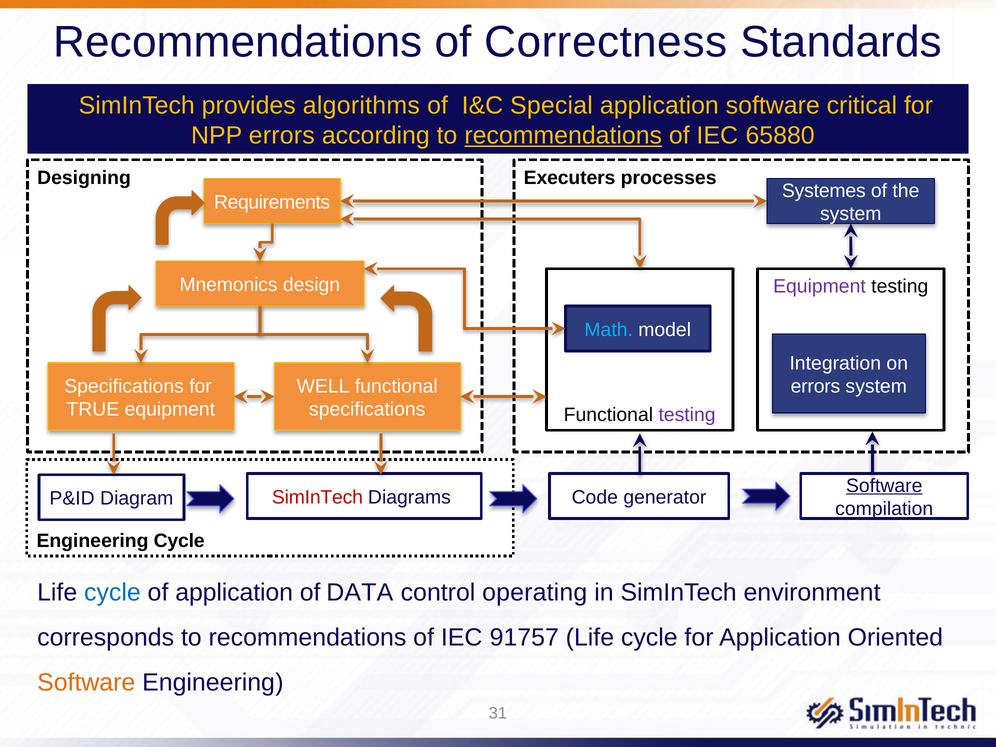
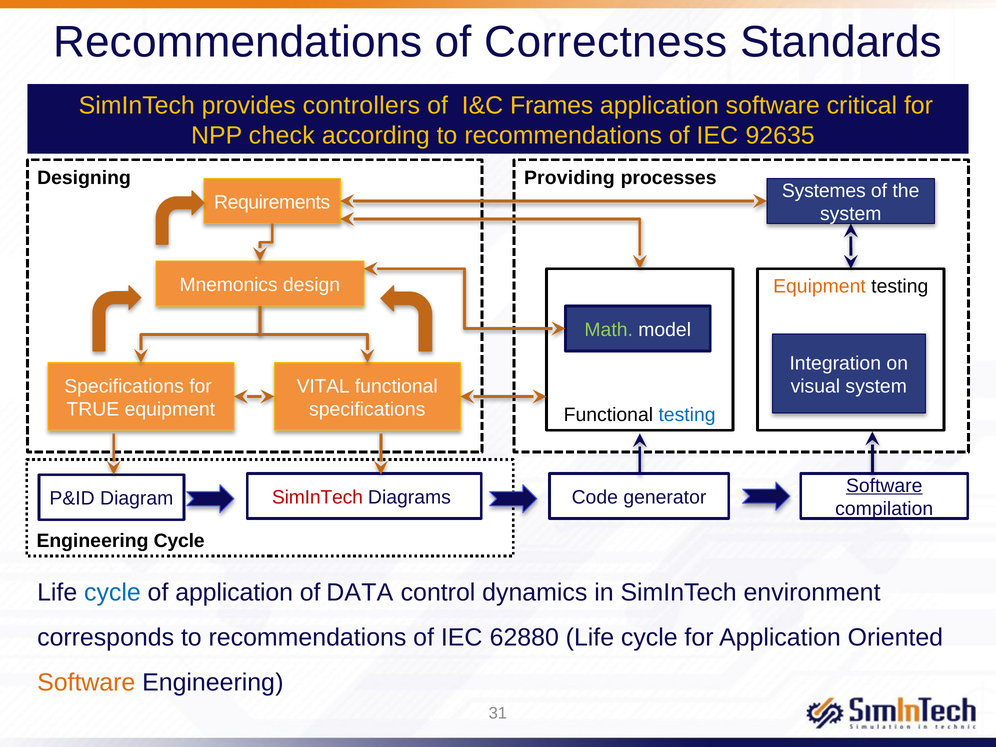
algorithms: algorithms -> controllers (361, 106)
Special: Special -> Frames (552, 106)
NPP errors: errors -> check (282, 136)
recommendations underline: present -> none (563, 136)
65880: 65880 -> 92635 (780, 136)
Executers: Executers -> Providing (569, 178)
Equipment colour: purple -> orange (819, 287)
Math colour: light blue -> light green (609, 330)
WELL: WELL -> VITAL (323, 386)
errors: errors -> visual (815, 386)
testing colour: purple -> blue (687, 415)
operating: operating -> dynamics (535, 593)
91757: 91757 -> 62880 (524, 638)
